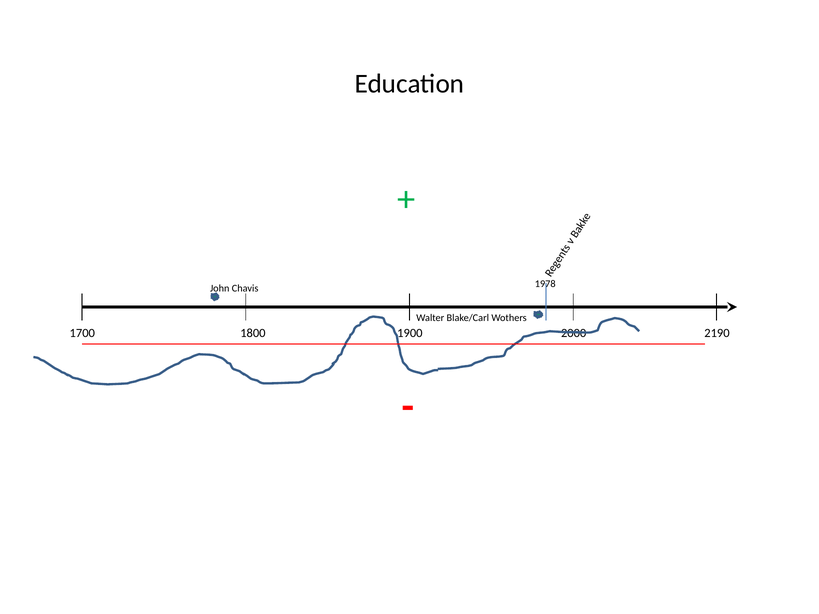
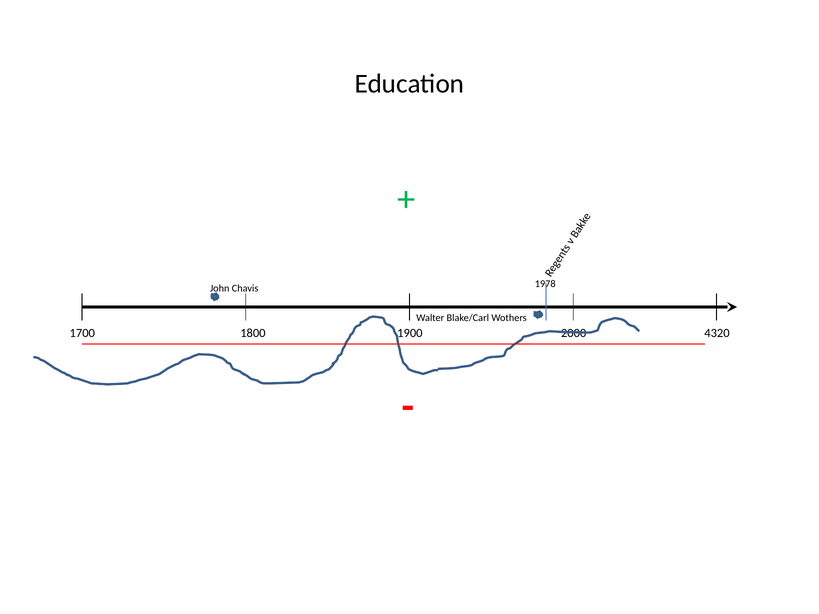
2190: 2190 -> 4320 (717, 333)
